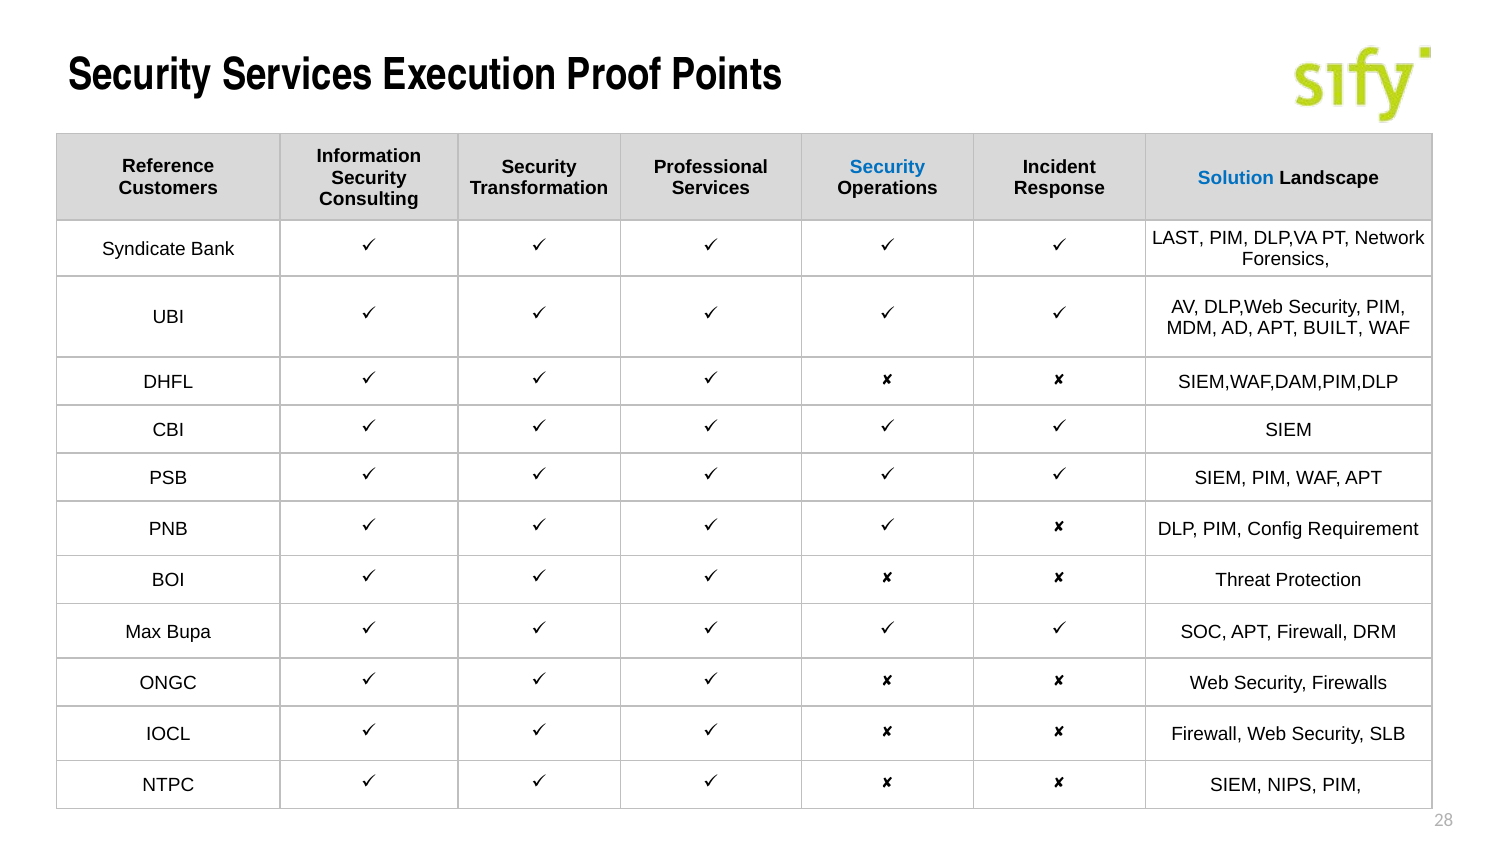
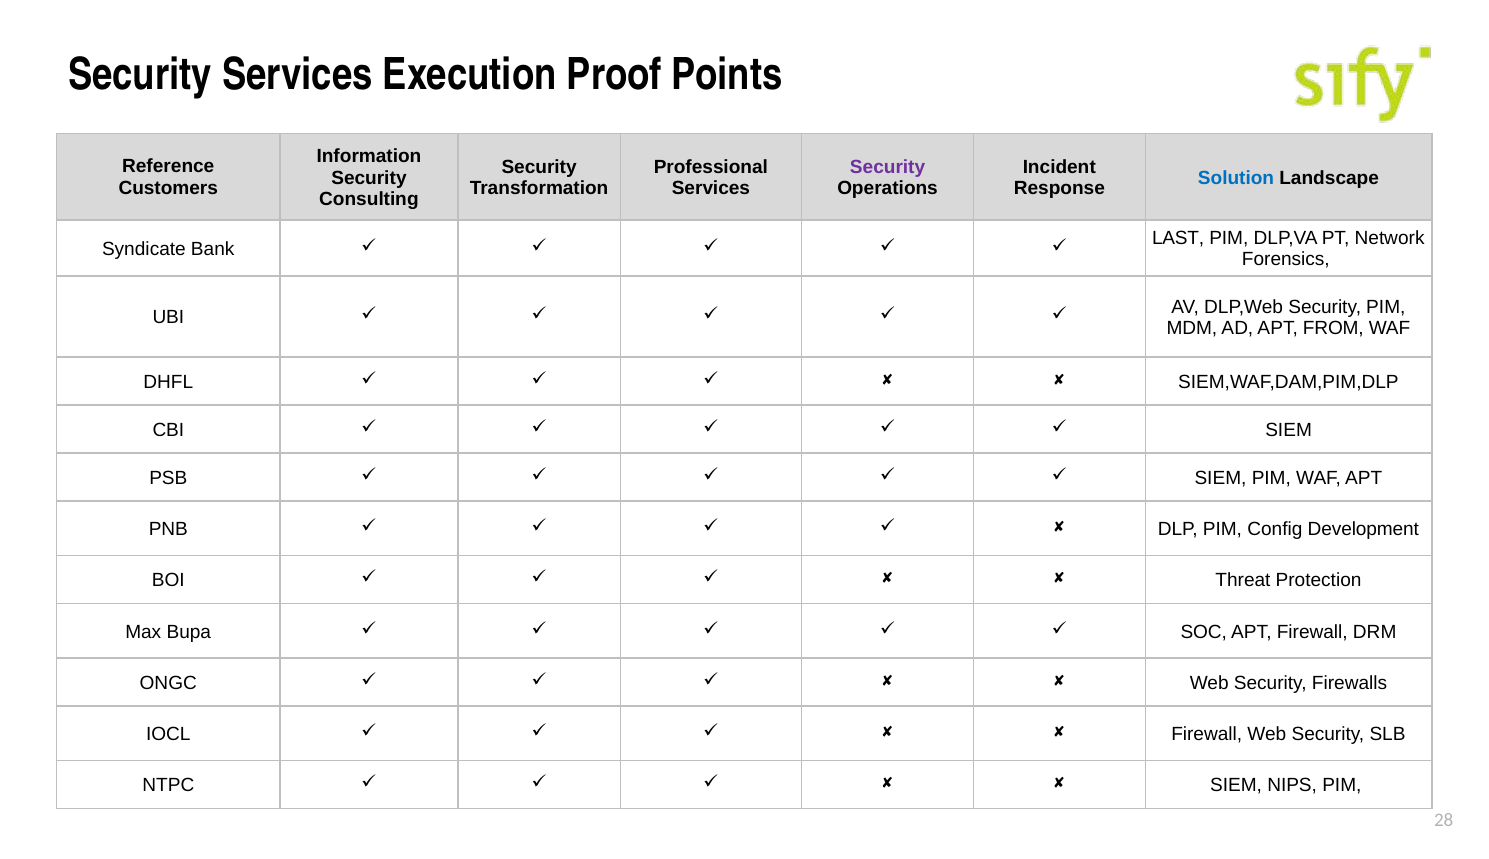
Security colour: blue -> purple (888, 167)
BUILT: BUILT -> FROM (1333, 328)
Requirement: Requirement -> Development (1363, 529)
